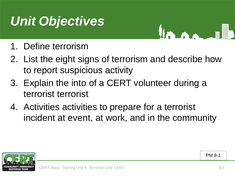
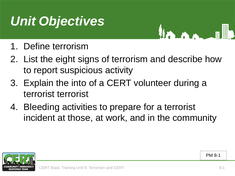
Activities: Activities -> Bleeding (42, 107)
event: event -> those (80, 118)
